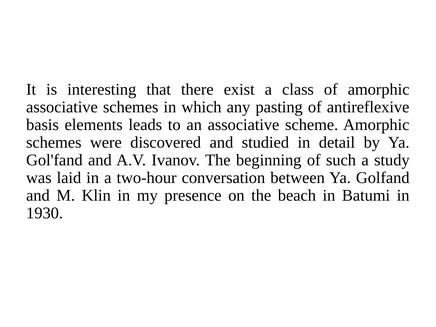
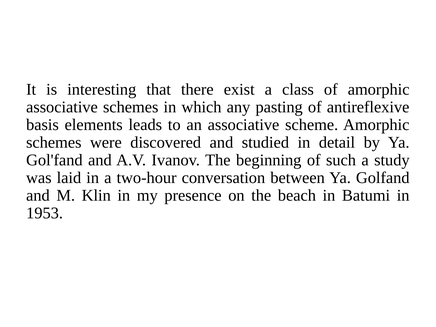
1930: 1930 -> 1953 (45, 213)
